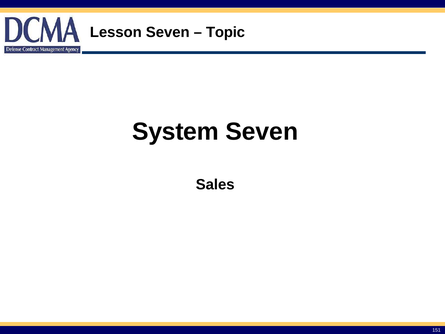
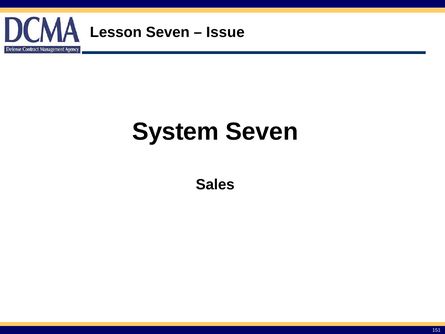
Topic: Topic -> Issue (225, 32)
